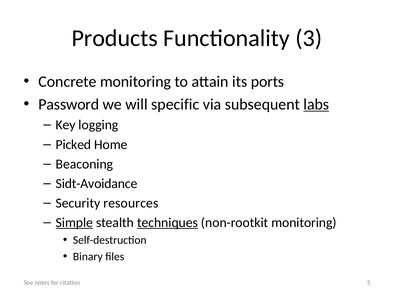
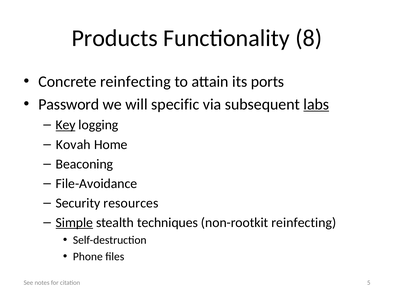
3: 3 -> 8 (309, 38)
Concrete monitoring: monitoring -> reinfecting (135, 82)
Key underline: none -> present (66, 125)
Picked: Picked -> Kovah (73, 144)
Sidt-Avoidance: Sidt-Avoidance -> File-Avoidance (96, 183)
techniques underline: present -> none (167, 222)
non-rootkit monitoring: monitoring -> reinfecting (304, 222)
Binary: Binary -> Phone (88, 256)
